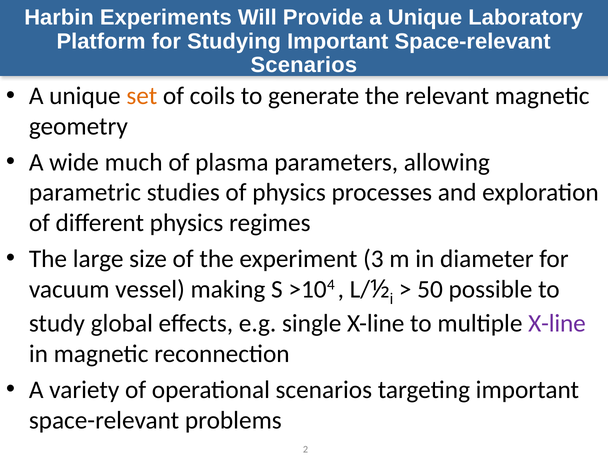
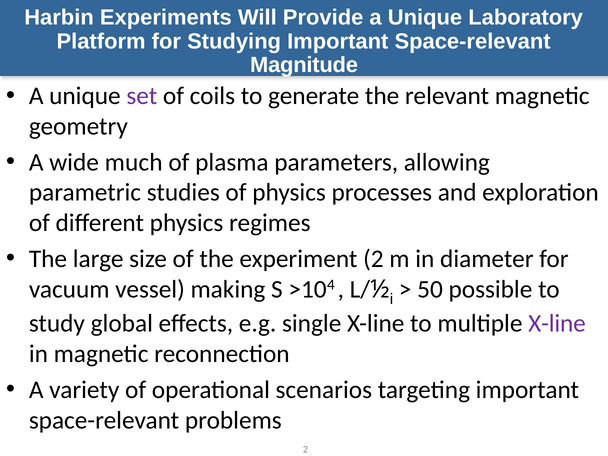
Scenarios: Scenarios -> Magnitude (304, 65)
set colour: orange -> purple (142, 96)
experiment 3: 3 -> 2 (373, 259)
